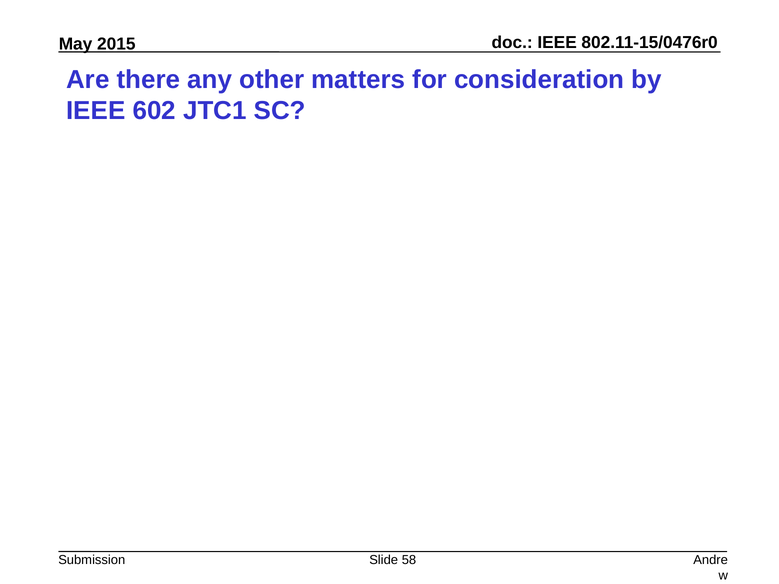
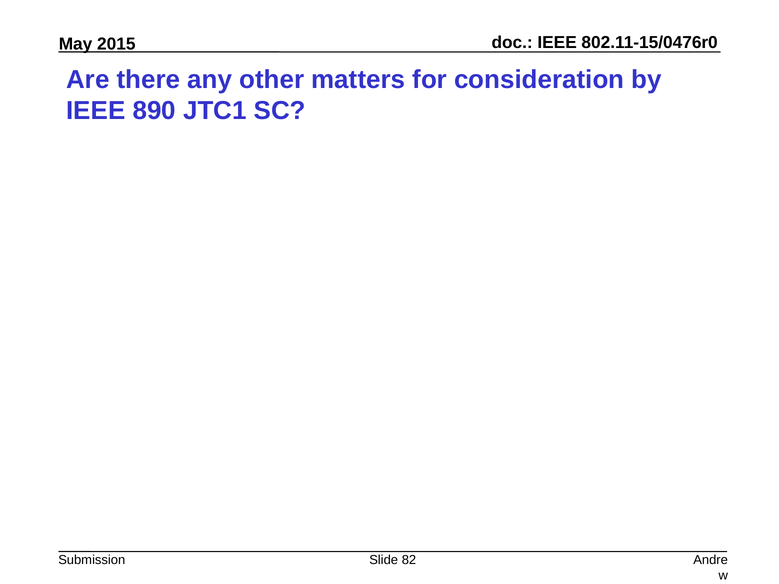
602: 602 -> 890 (154, 111)
58: 58 -> 82 (409, 560)
